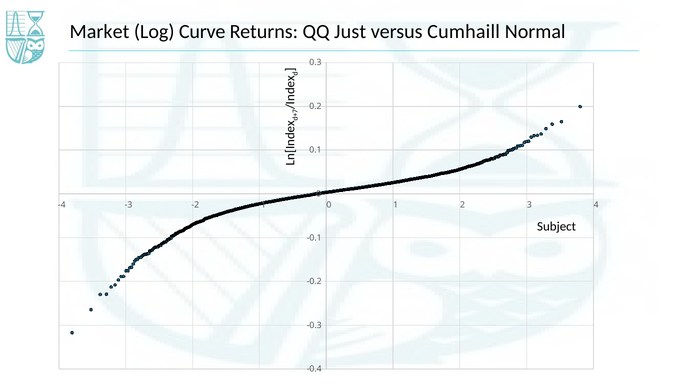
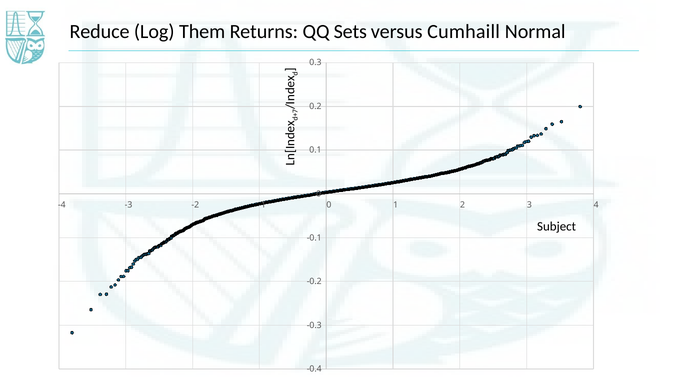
Market: Market -> Reduce (100, 32)
Curve: Curve -> Them (202, 32)
Just: Just -> Sets (350, 32)
